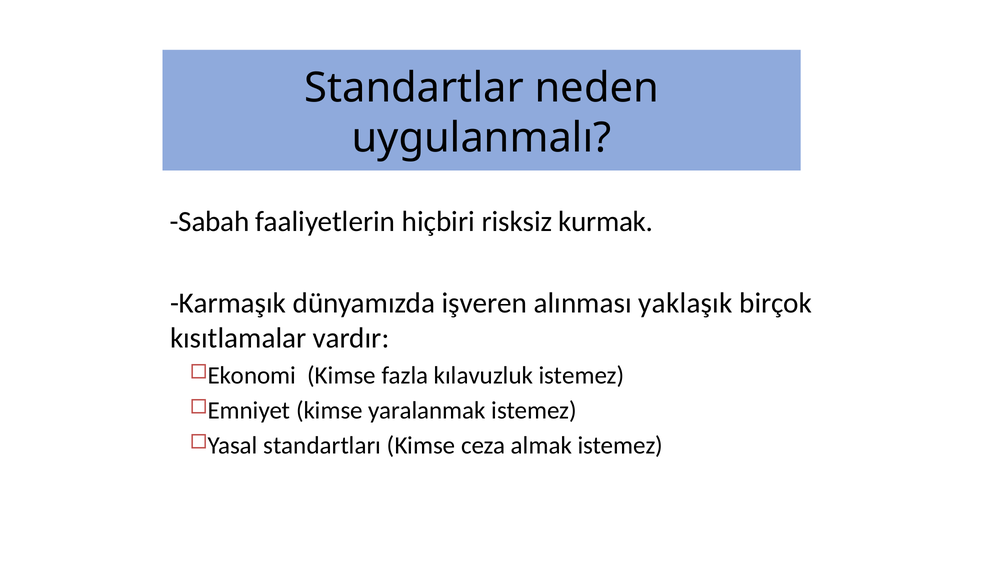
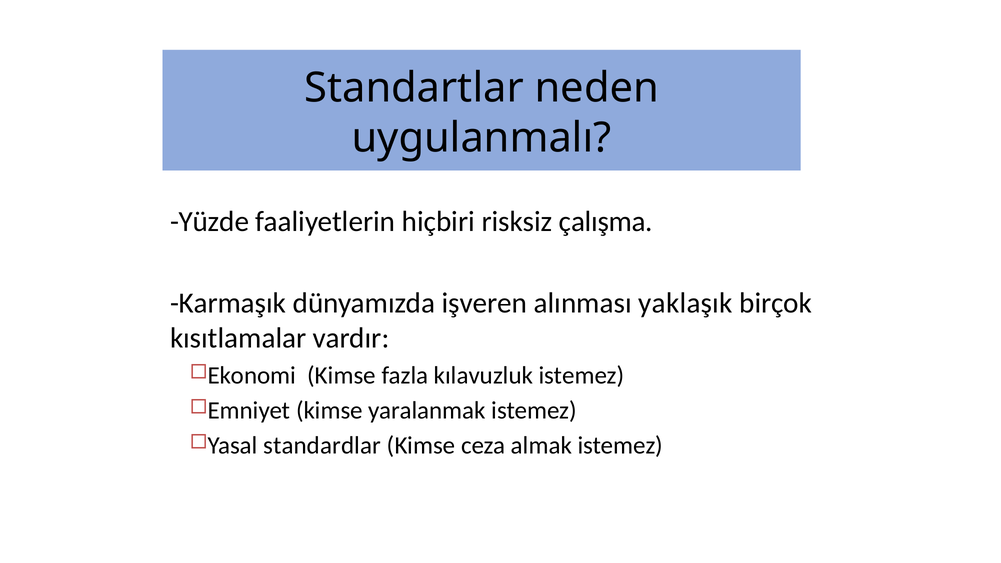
Sabah: Sabah -> Yüzde (210, 222)
kurmak: kurmak -> çalışma (606, 222)
standartları: standartları -> standardlar (322, 446)
